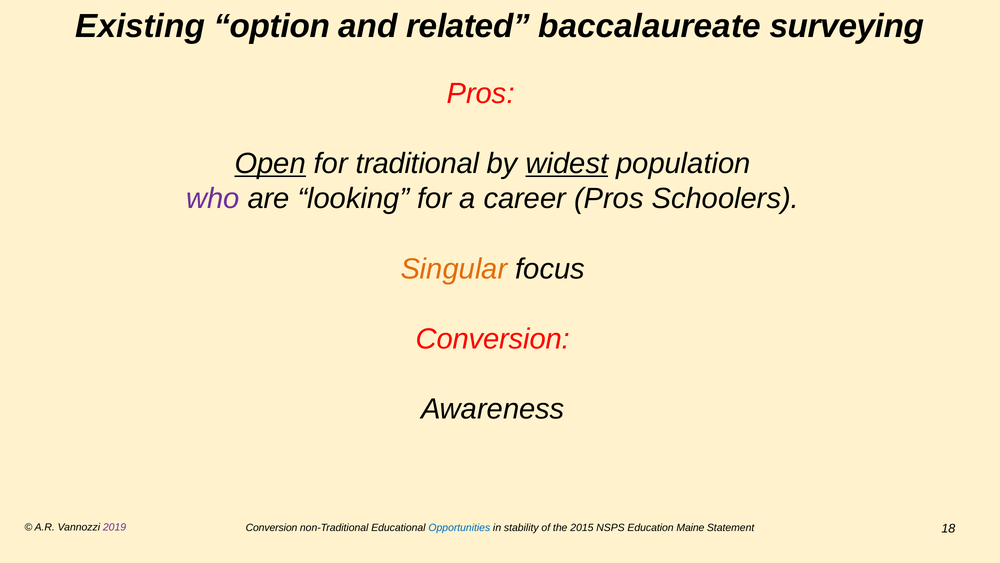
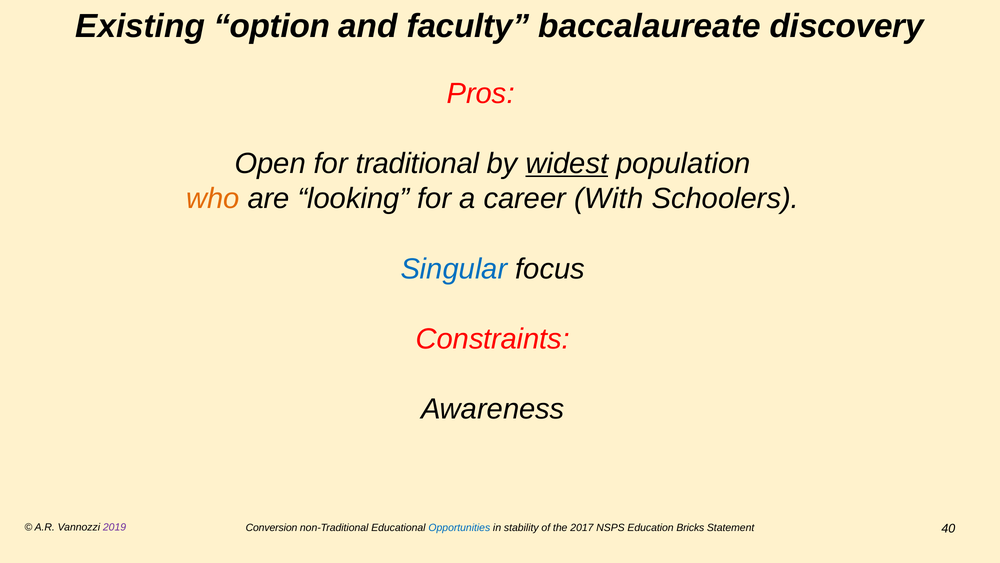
related: related -> faculty (468, 26)
surveying: surveying -> discovery (847, 26)
Open underline: present -> none (270, 164)
who colour: purple -> orange (213, 199)
career Pros: Pros -> With (609, 199)
Singular colour: orange -> blue (454, 269)
Conversion: Conversion -> Constraints (493, 339)
2015: 2015 -> 2017 (582, 527)
Maine: Maine -> Bricks (690, 527)
18: 18 -> 40 (948, 528)
